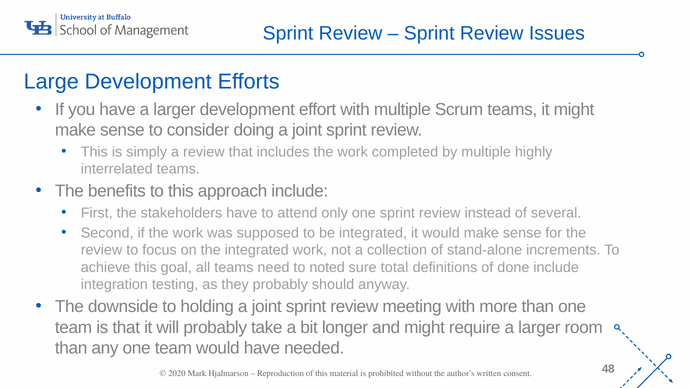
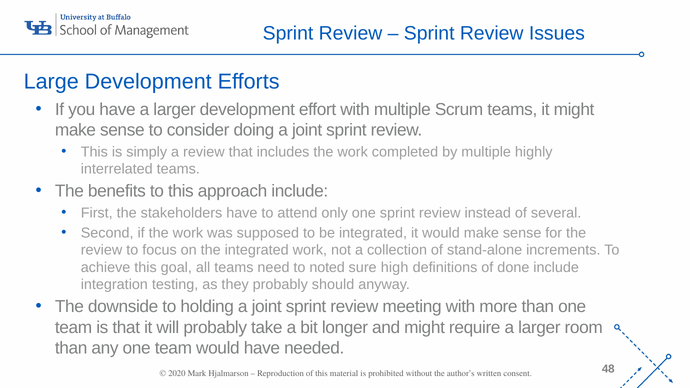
total: total -> high (395, 268)
